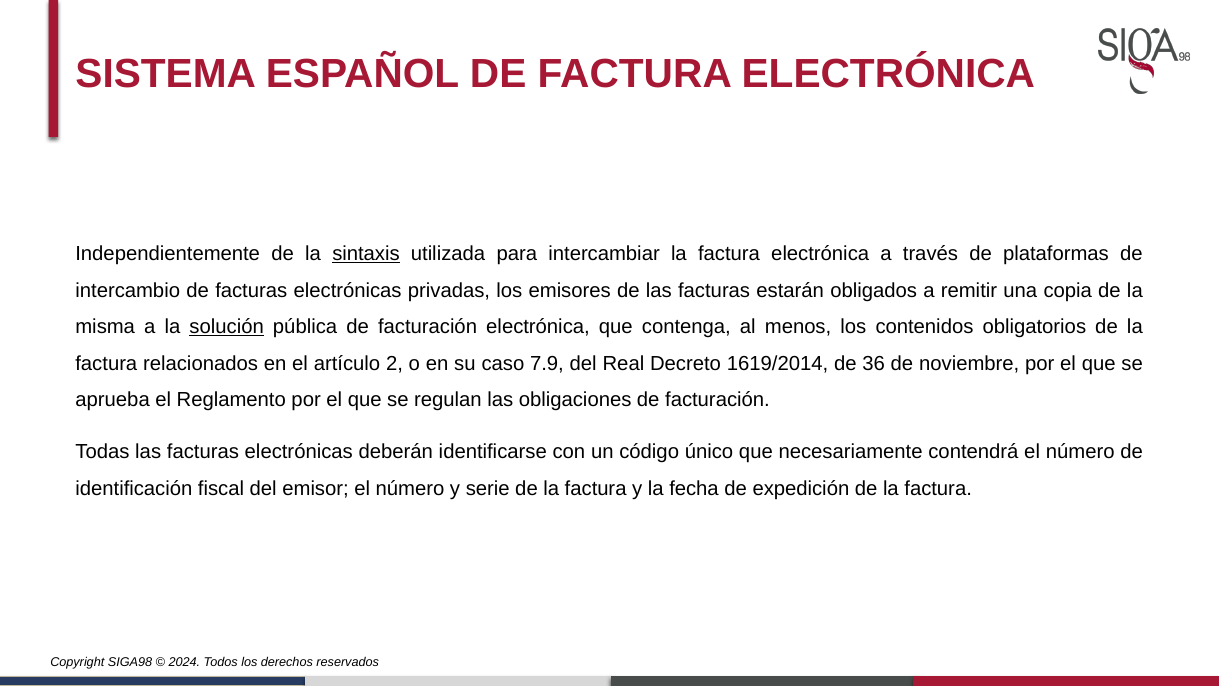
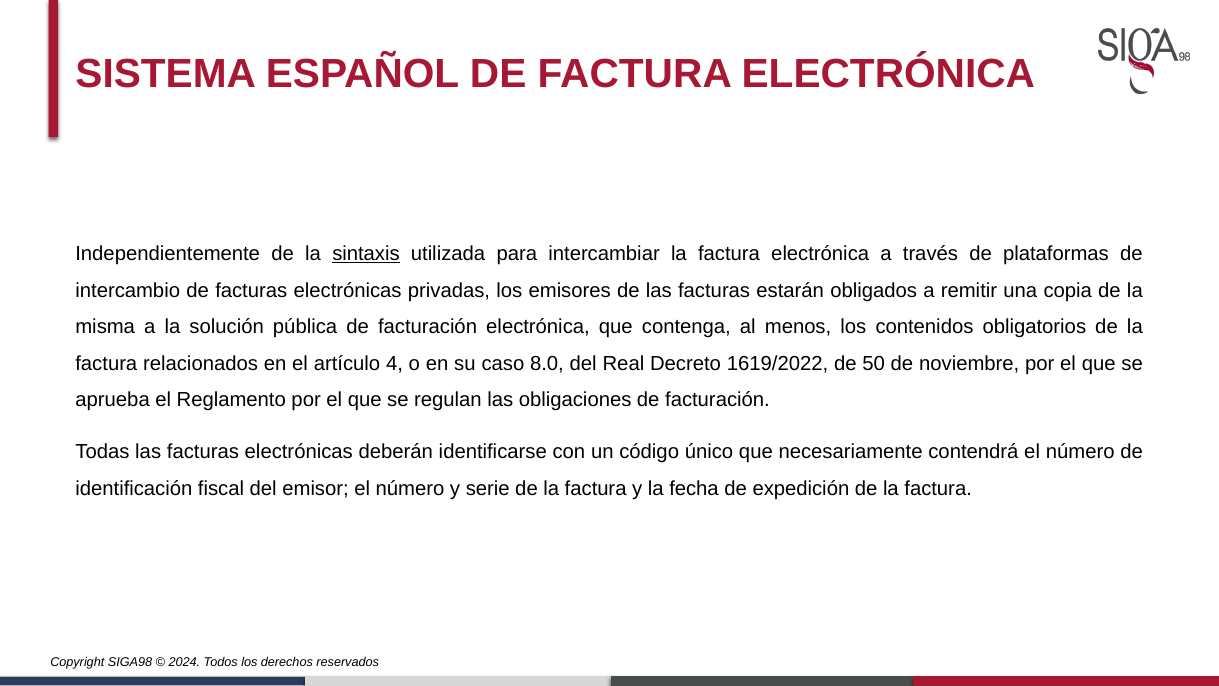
solución underline: present -> none (227, 327)
2: 2 -> 4 (395, 364)
7.9: 7.9 -> 8.0 (547, 364)
1619/2014: 1619/2014 -> 1619/2022 (778, 364)
36: 36 -> 50 (874, 364)
